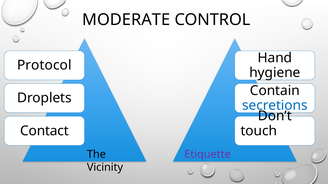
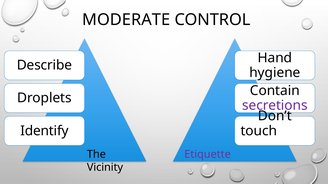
Protocol: Protocol -> Describe (44, 65)
secretions colour: blue -> purple (275, 106)
Contact: Contact -> Identify (44, 131)
